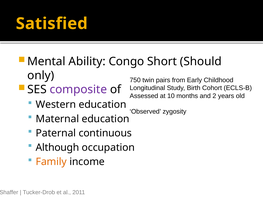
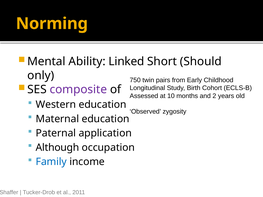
Satisfied: Satisfied -> Norming (52, 24)
Congo: Congo -> Linked (126, 62)
continuous: continuous -> application (105, 133)
Family colour: orange -> blue (51, 162)
